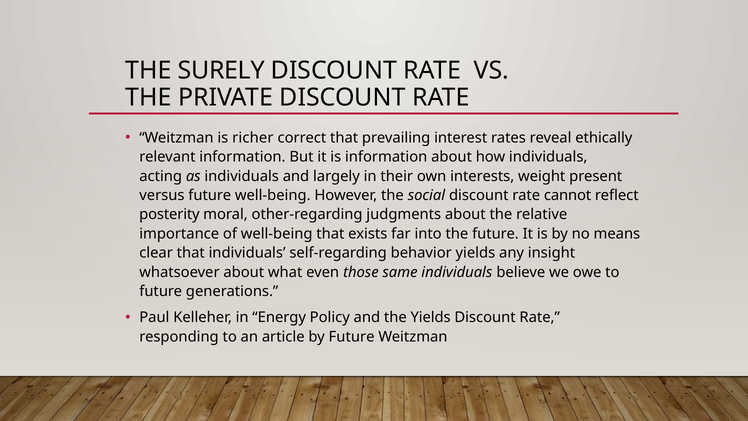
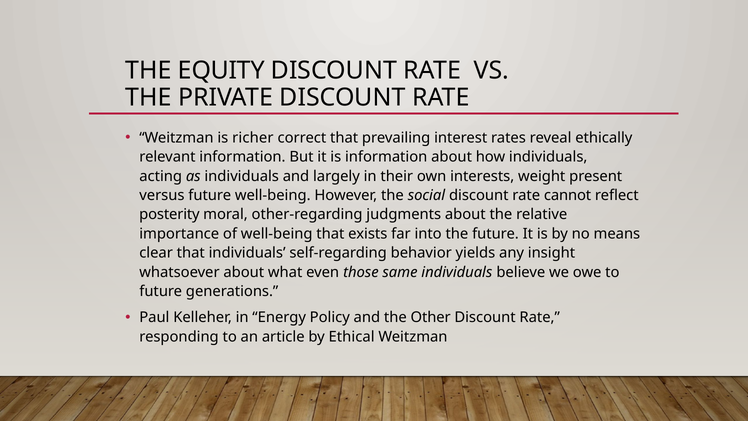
SURELY: SURELY -> EQUITY (221, 70)
the Yields: Yields -> Other (431, 317)
by Future: Future -> Ethical (352, 337)
